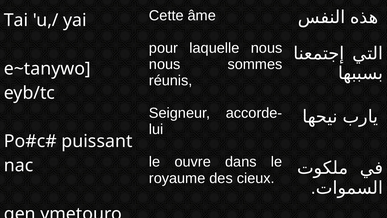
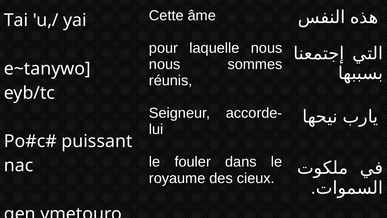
ouvre: ouvre -> fouler (193, 162)
